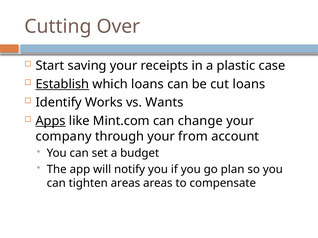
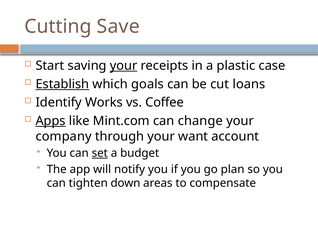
Over: Over -> Save (118, 27)
your underline: none -> present (124, 66)
which loans: loans -> goals (148, 84)
Wants: Wants -> Coffee (165, 103)
from: from -> want (193, 137)
set underline: none -> present (100, 153)
tighten areas: areas -> down (125, 183)
